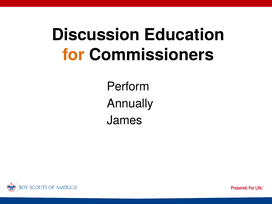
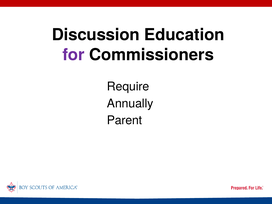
for colour: orange -> purple (74, 55)
Perform: Perform -> Require (128, 87)
James: James -> Parent (125, 120)
